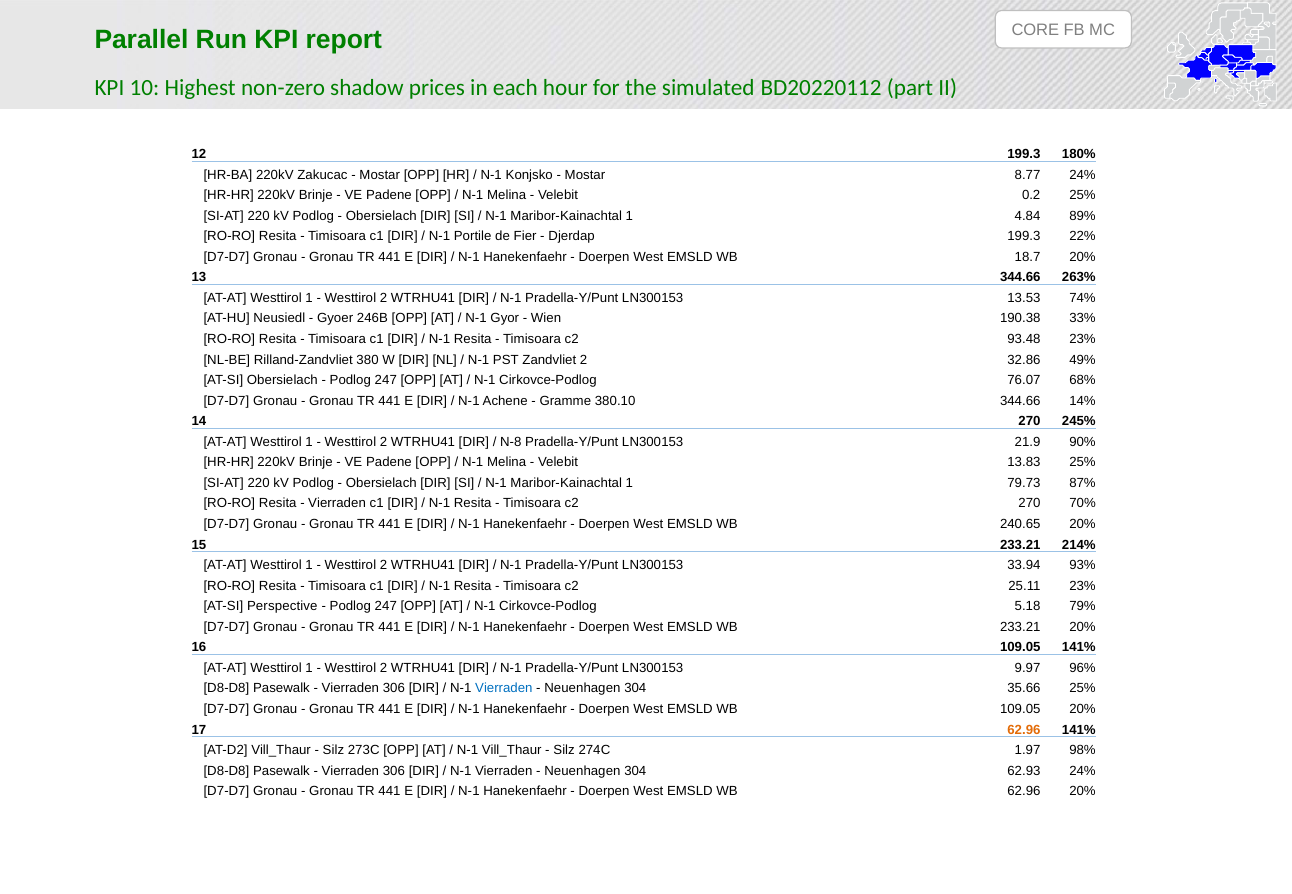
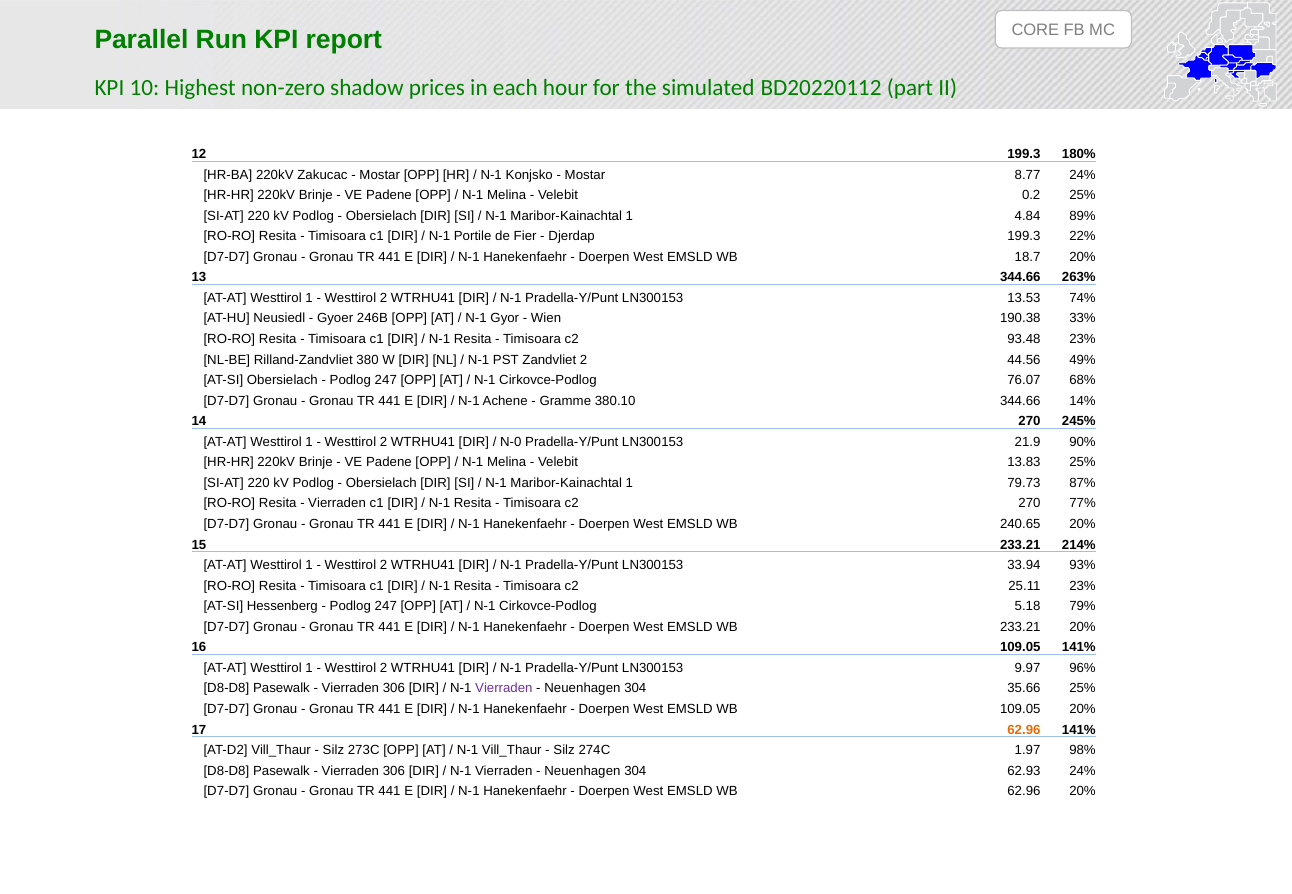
32.86: 32.86 -> 44.56 (1024, 360)
N-8: N-8 -> N-0 (511, 442)
70%: 70% -> 77% (1083, 504)
Perspective: Perspective -> Hessenberg (282, 607)
Vierraden colour: blue -> purple (504, 689)
